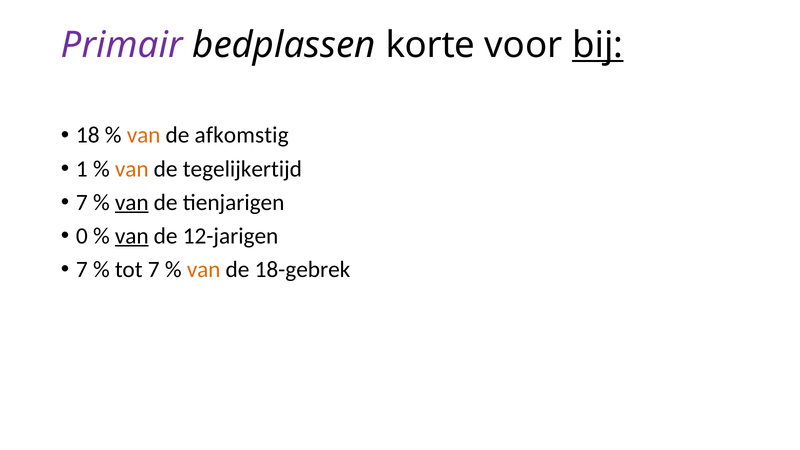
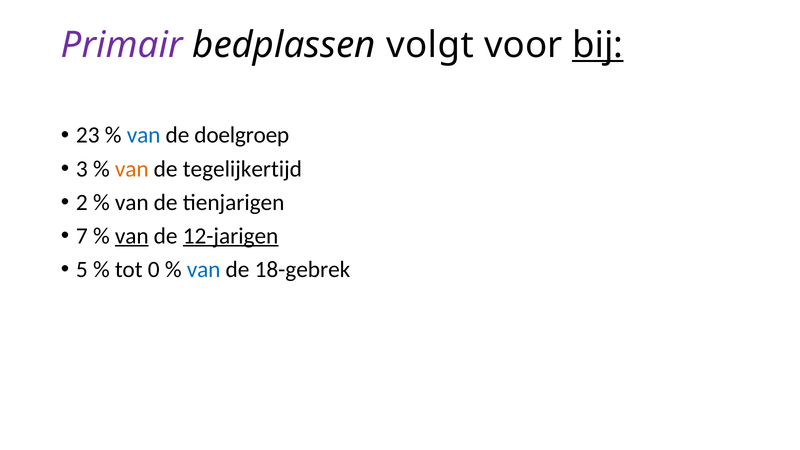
korte: korte -> volgt (430, 45)
18: 18 -> 23 (88, 135)
van colour: orange -> blue (144, 135)
afkomstig: afkomstig -> doelgroep (242, 135)
1: 1 -> 3 (82, 169)
7: 7 -> 2 (82, 202)
van underline: present -> none (132, 202)
0: 0 -> 7 (82, 236)
12-jarigen underline: none -> present (231, 236)
7: 7 -> 5 (82, 269)
tot 7: 7 -> 0 (154, 269)
van colour: orange -> blue (204, 269)
